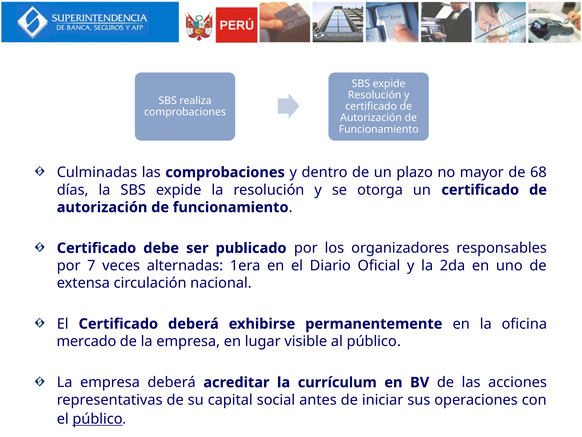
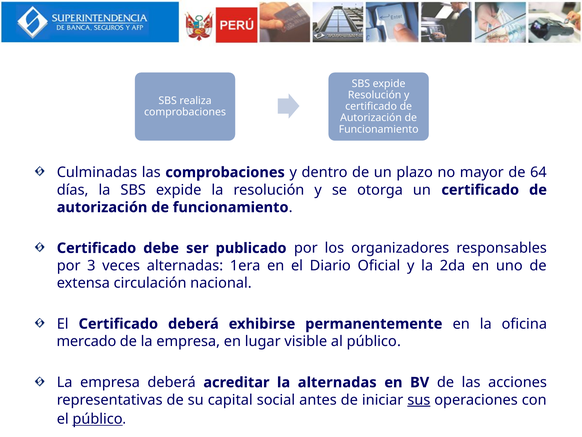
68: 68 -> 64 (538, 172)
7: 7 -> 3 (91, 265)
la currículum: currículum -> alternadas (337, 382)
sus underline: none -> present (419, 400)
